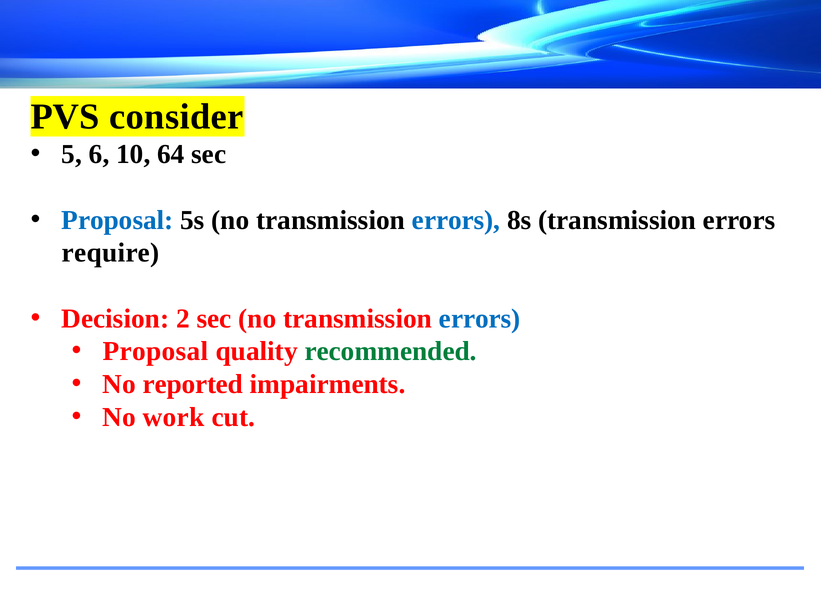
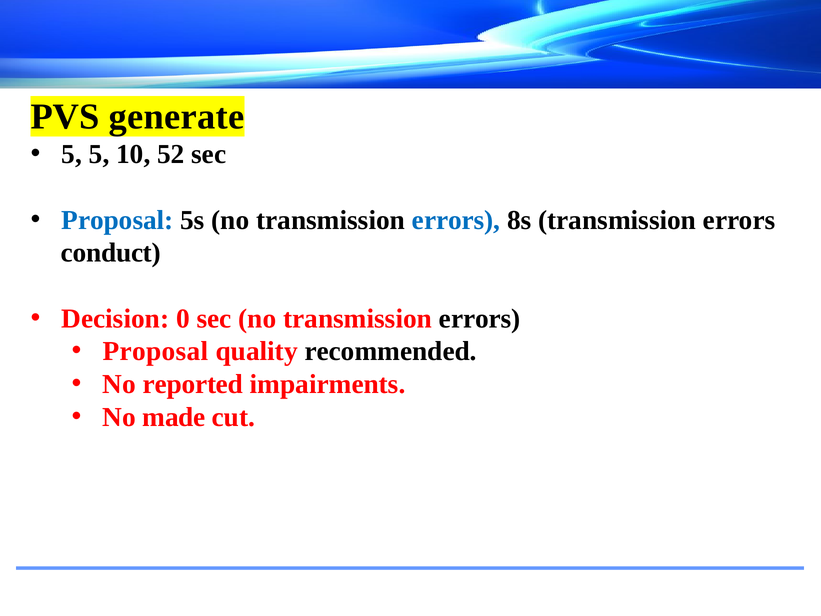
consider: consider -> generate (176, 117)
5 6: 6 -> 5 (99, 154)
64: 64 -> 52 (171, 154)
require: require -> conduct (111, 253)
2: 2 -> 0 (183, 318)
errors colour: blue -> black (480, 318)
recommended colour: green -> black (391, 351)
work: work -> made (174, 417)
